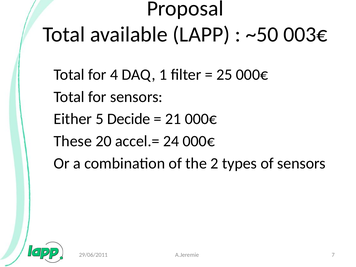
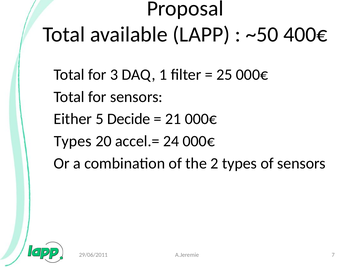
003€: 003€ -> 400€ (305, 34)
4: 4 -> 3 (114, 75)
These: These -> Types (73, 141)
